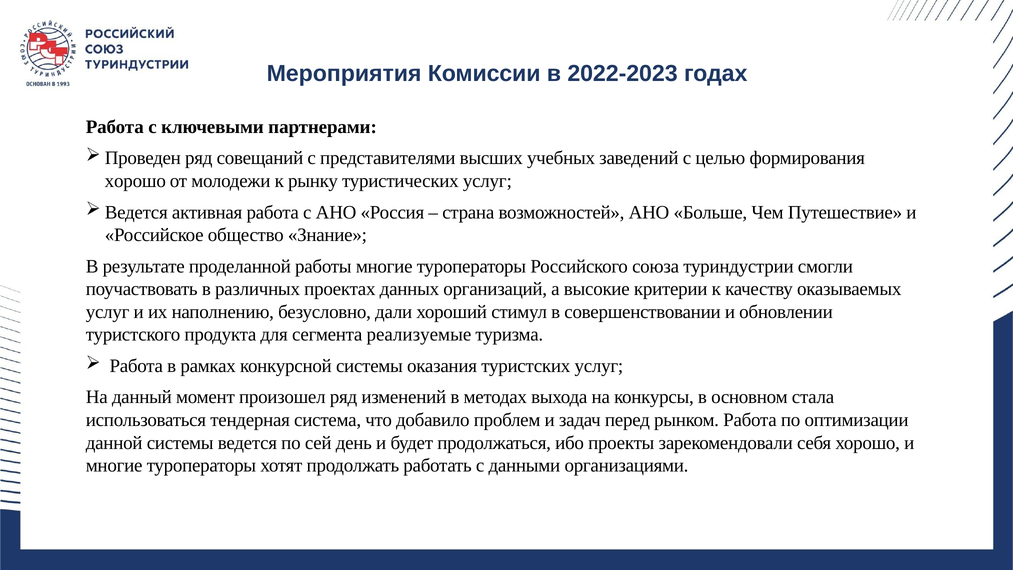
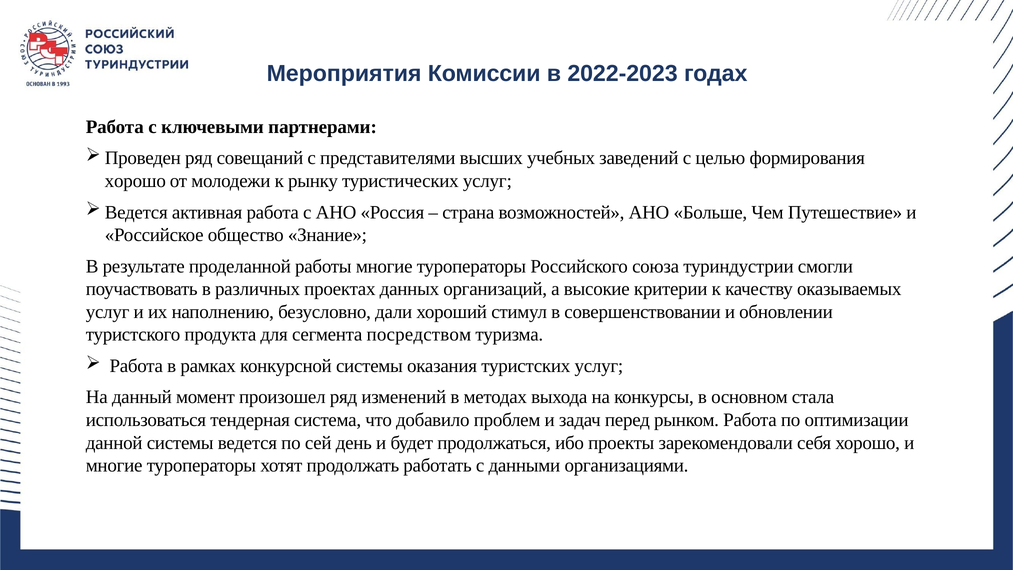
реализуемые: реализуемые -> посредством (419, 335)
